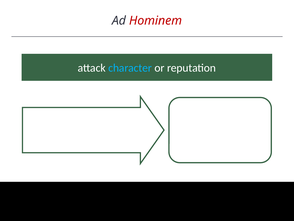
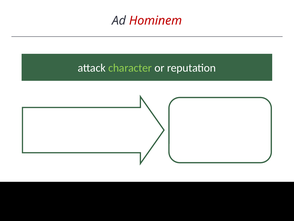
character colour: light blue -> light green (130, 68)
